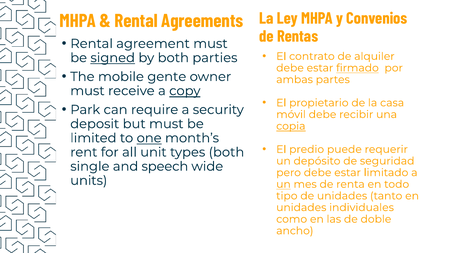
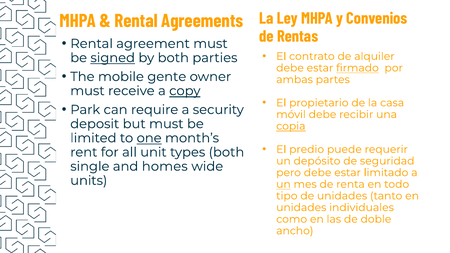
speech: speech -> homes (165, 166)
